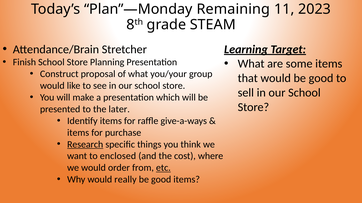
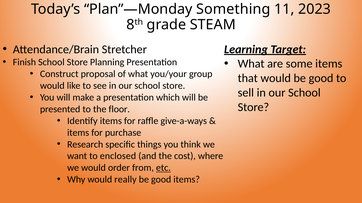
Remaining: Remaining -> Something (233, 9)
later: later -> floor (119, 109)
Research underline: present -> none (85, 145)
